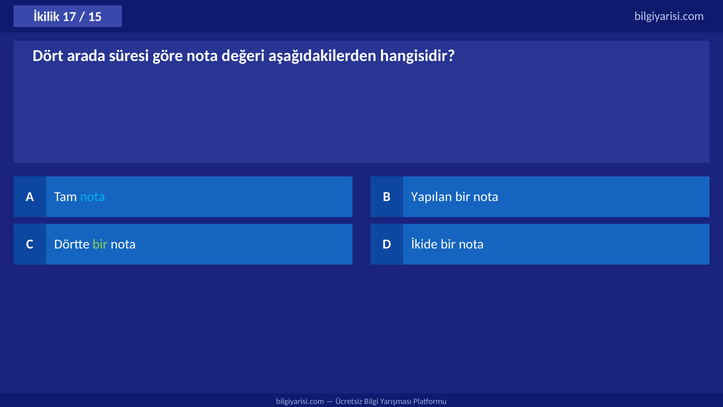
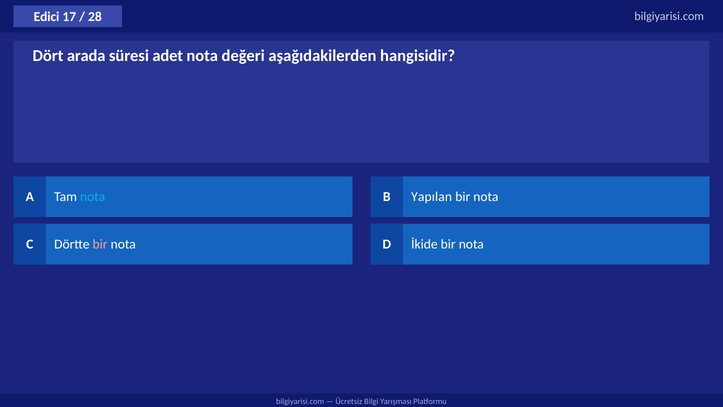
İkilik: İkilik -> Edici (47, 17)
15: 15 -> 28 (95, 17)
göre: göre -> adet (168, 56)
bir colour: light green -> pink (100, 244)
